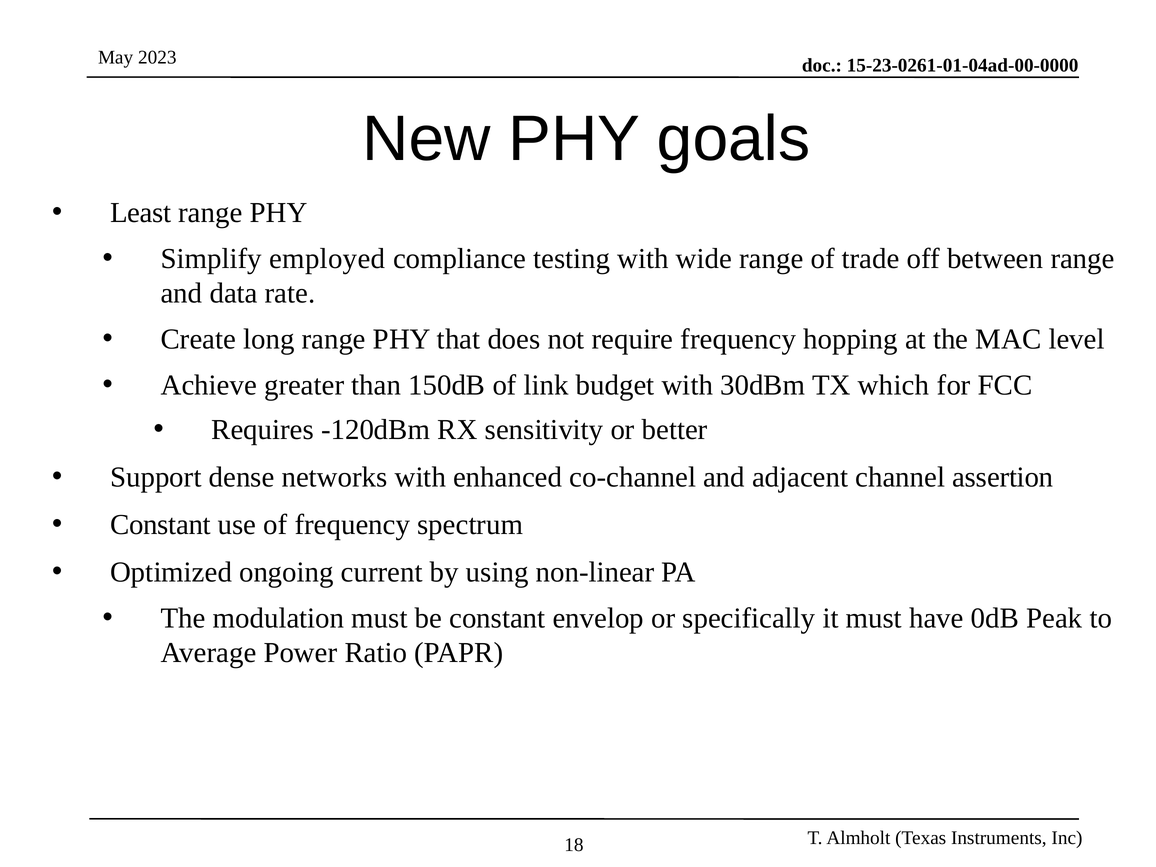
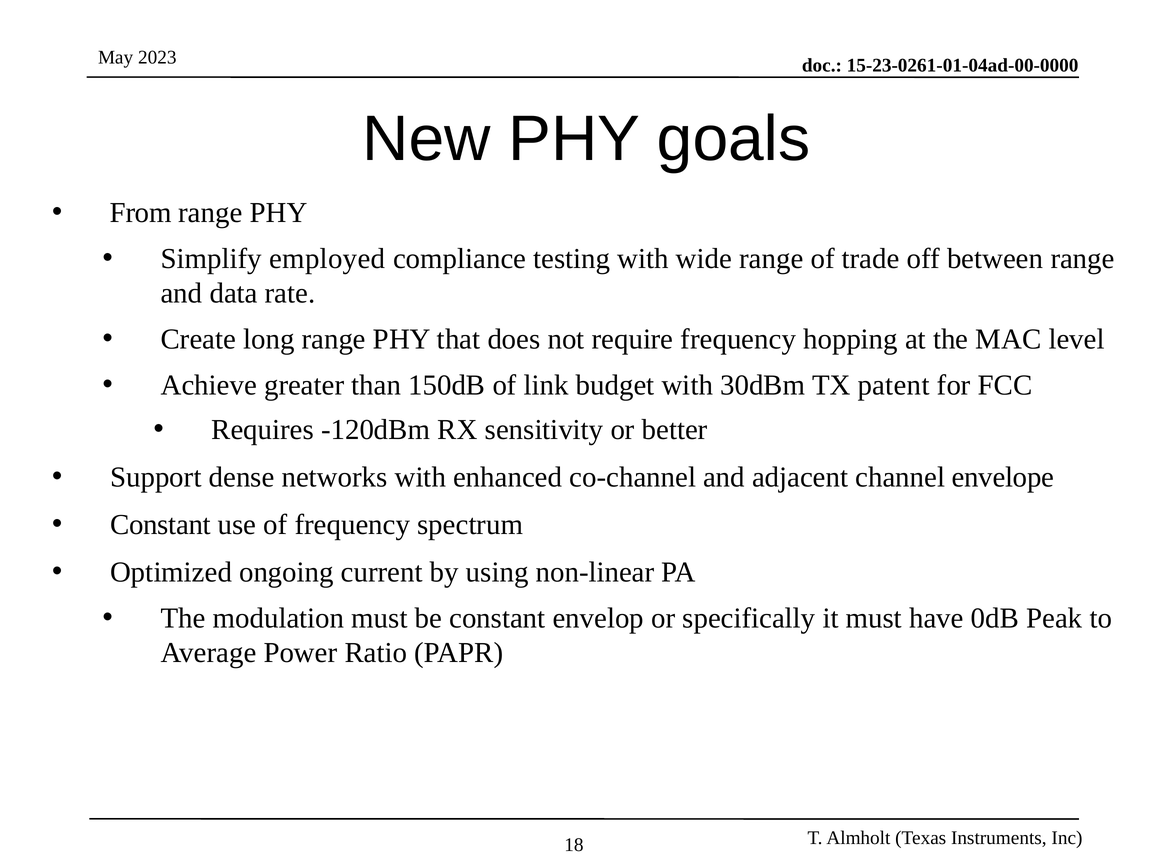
Least: Least -> From (141, 213)
which: which -> patent (894, 385)
assertion: assertion -> envelope (1003, 477)
